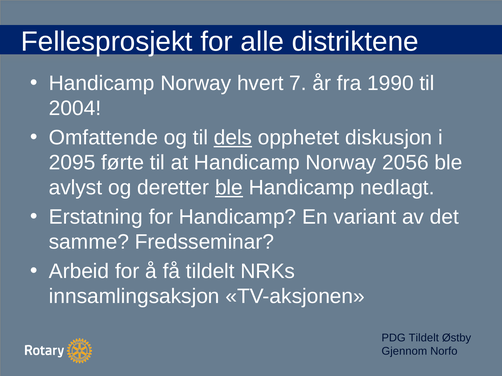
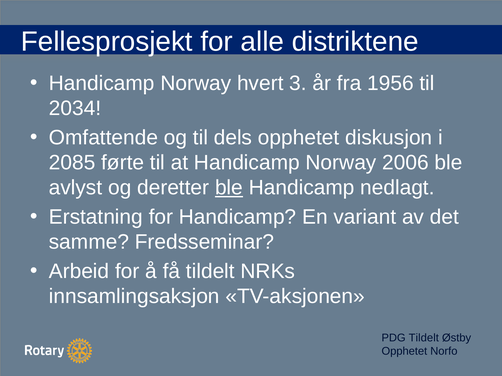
7: 7 -> 3 (298, 83)
1990: 1990 -> 1956 (390, 83)
2004: 2004 -> 2034 (75, 109)
dels underline: present -> none (233, 138)
2095: 2095 -> 2085 (72, 163)
2056: 2056 -> 2006 (405, 163)
Gjennom: Gjennom -> Opphetet (404, 351)
